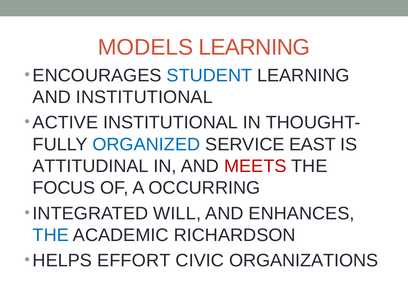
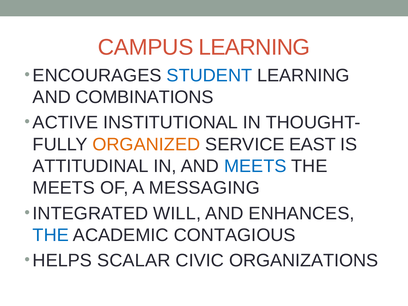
MODELS: MODELS -> CAMPUS (146, 47)
AND INSTITUTIONAL: INSTITUTIONAL -> COMBINATIONS (145, 97)
ORGANIZED colour: blue -> orange (146, 144)
MEETS colour: red -> blue (255, 166)
FOCUS: FOCUS -> MEETS (64, 188)
OCCURRING: OCCURRING -> MESSAGING (204, 188)
RICHARDSON: RICHARDSON -> CONTAGIOUS (235, 235)
EFFORT: EFFORT -> SCALAR (134, 261)
